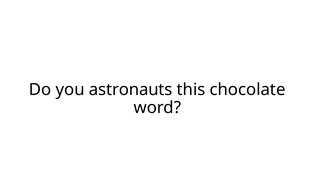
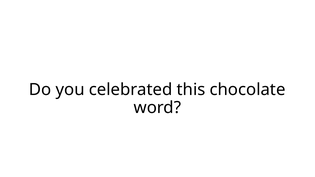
astronauts: astronauts -> celebrated (131, 90)
